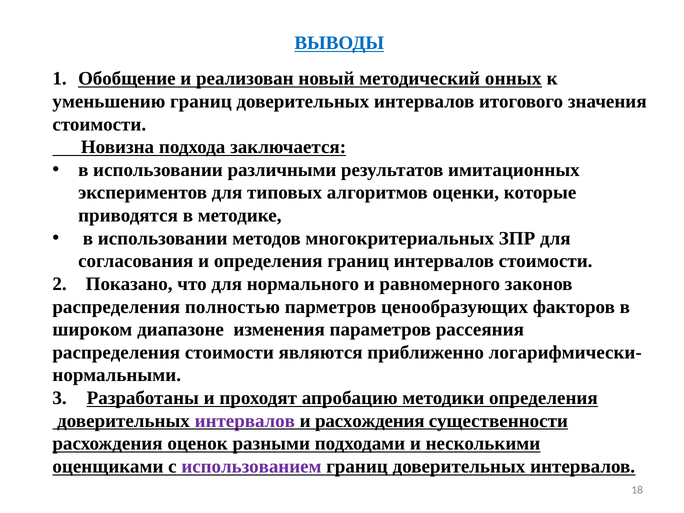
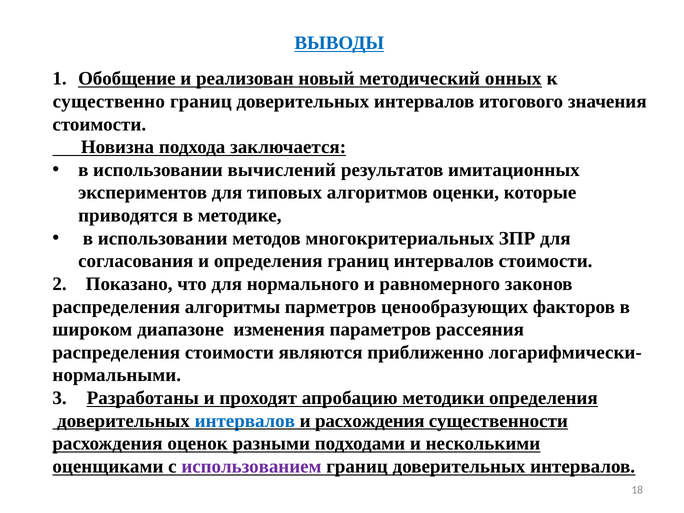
уменьшению: уменьшению -> существенно (109, 101)
различными: различными -> вычислений (282, 170)
полностью: полностью -> алгоритмы (233, 307)
интервалов colour: purple -> blue (245, 421)
